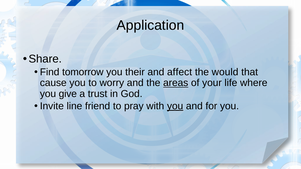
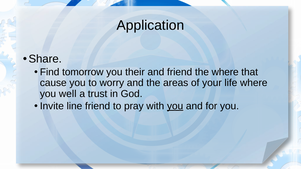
and affect: affect -> friend (180, 72)
the would: would -> where (225, 72)
areas underline: present -> none (176, 83)
give: give -> well (68, 94)
